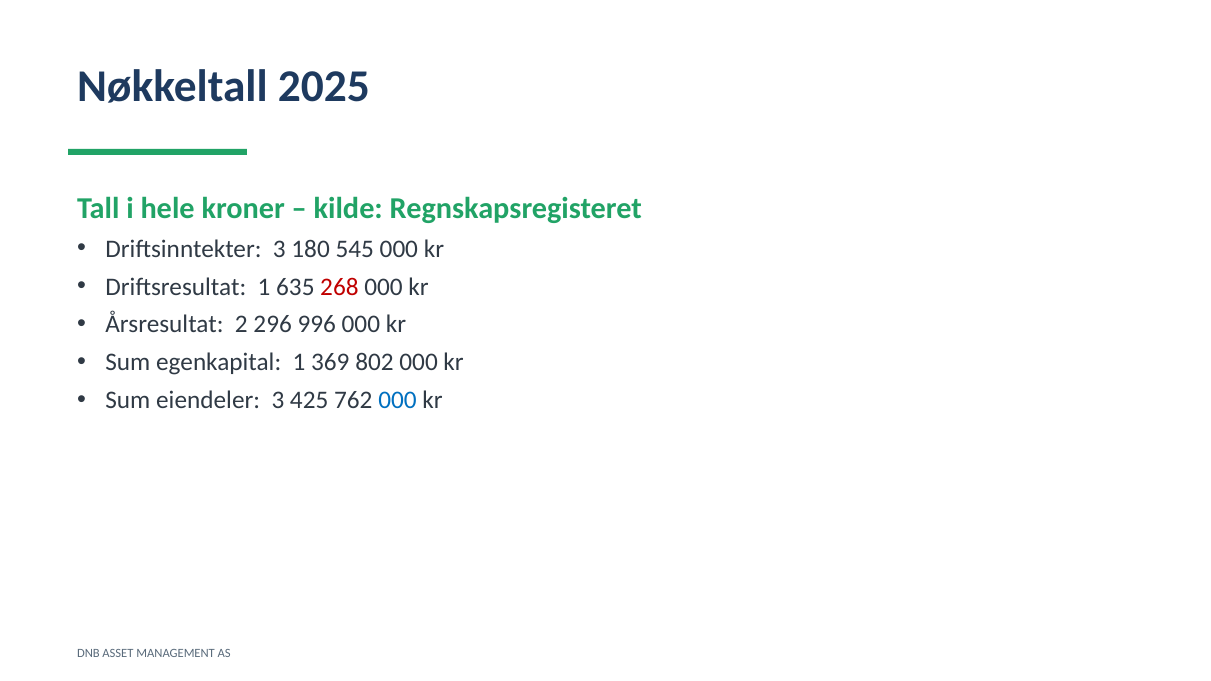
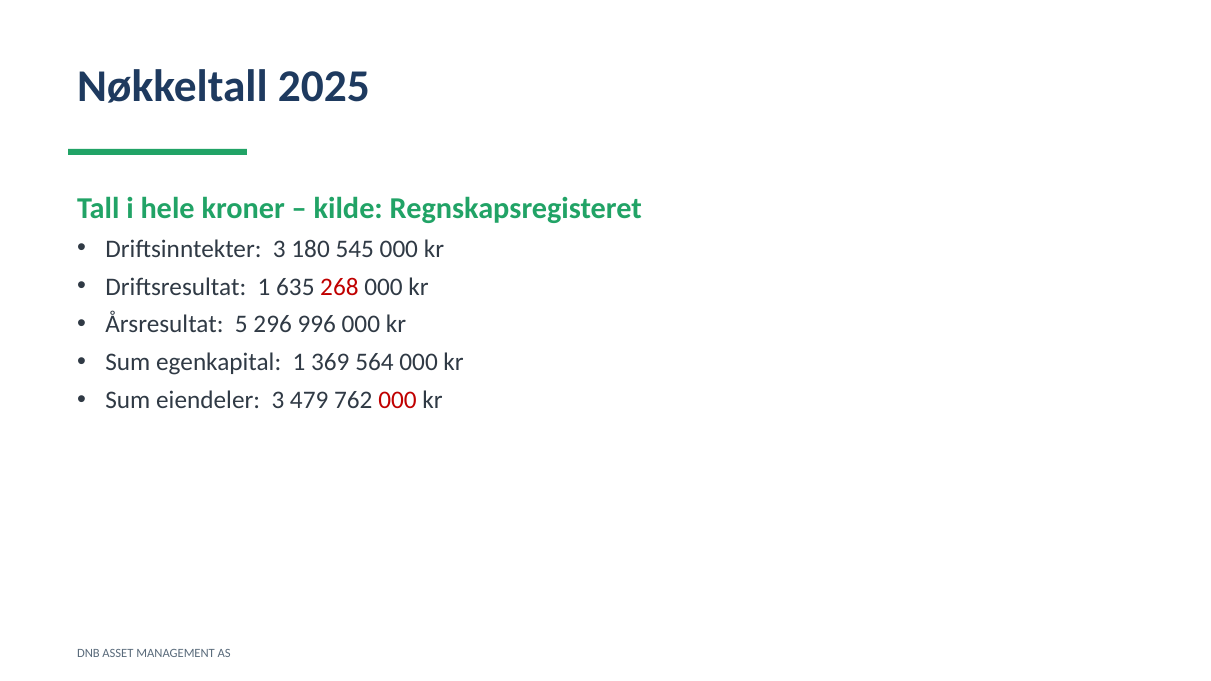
2: 2 -> 5 (241, 325)
802: 802 -> 564 (374, 363)
425: 425 -> 479 (309, 400)
000 colour: blue -> red (397, 400)
